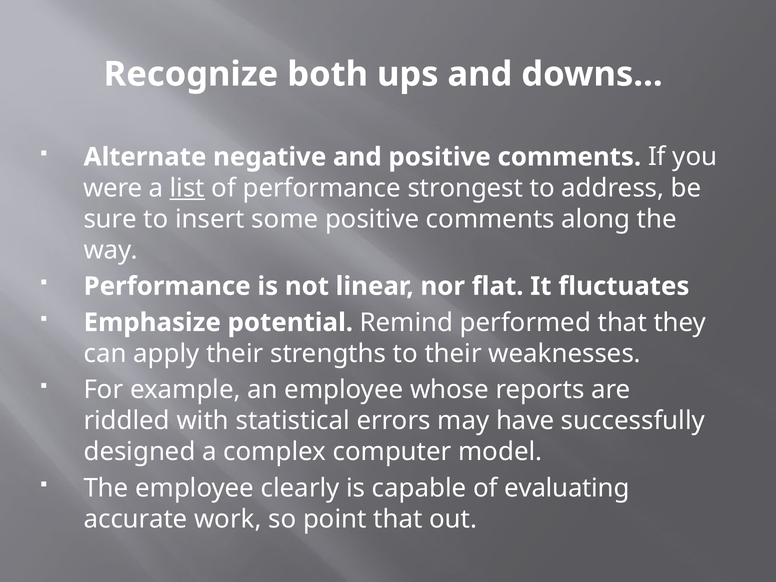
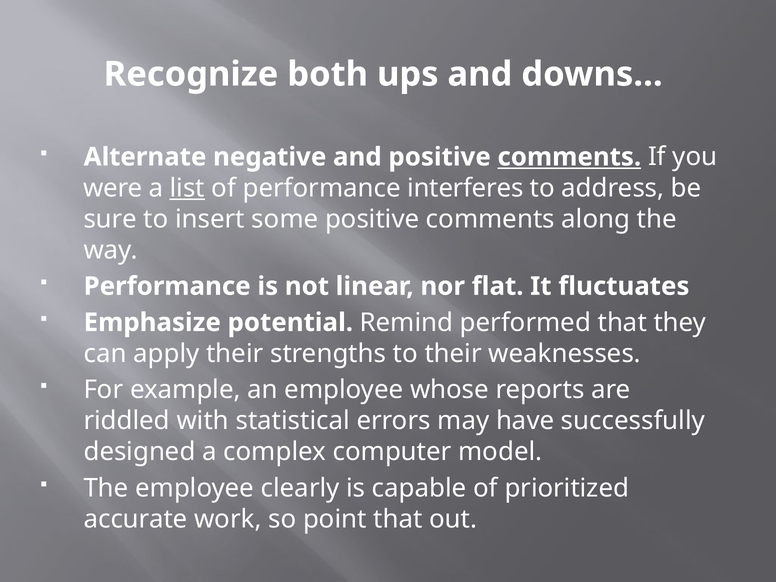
comments underline: none -> present (569, 157)
strongest: strongest -> interferes (465, 188)
evaluating: evaluating -> prioritized (567, 488)
